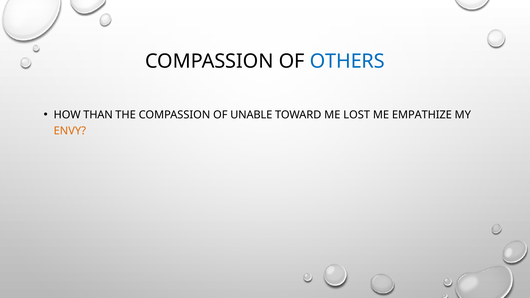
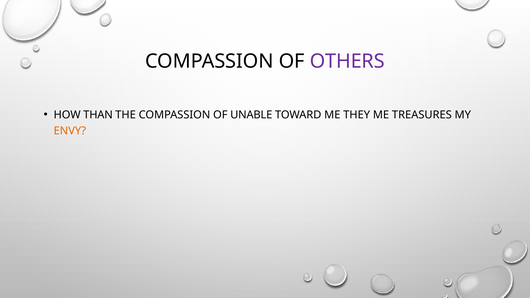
OTHERS colour: blue -> purple (347, 61)
LOST: LOST -> THEY (357, 115)
EMPATHIZE: EMPATHIZE -> TREASURES (422, 115)
